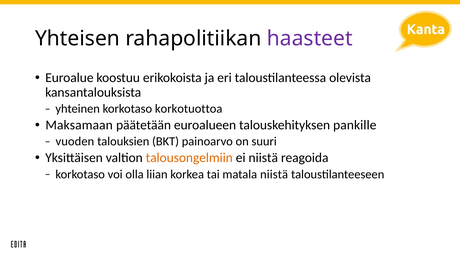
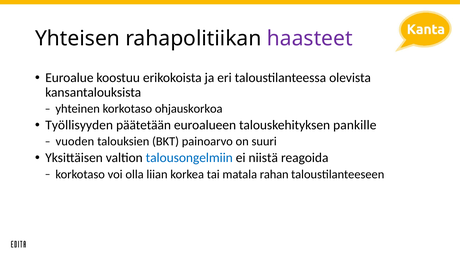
korkotuottoa: korkotuottoa -> ohjauskorkoa (189, 109)
Maksamaan: Maksamaan -> Työllisyyden (79, 125)
talousongelmiin colour: orange -> blue (189, 158)
matala niistä: niistä -> rahan (274, 174)
